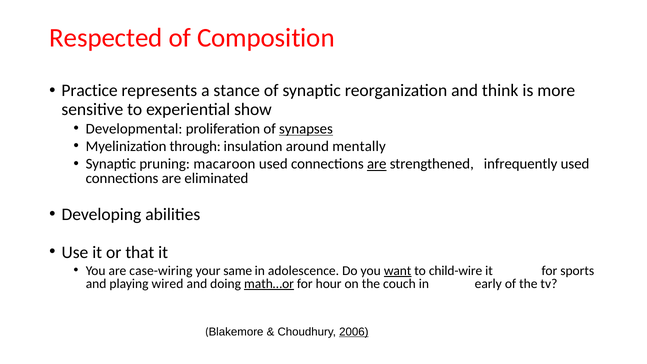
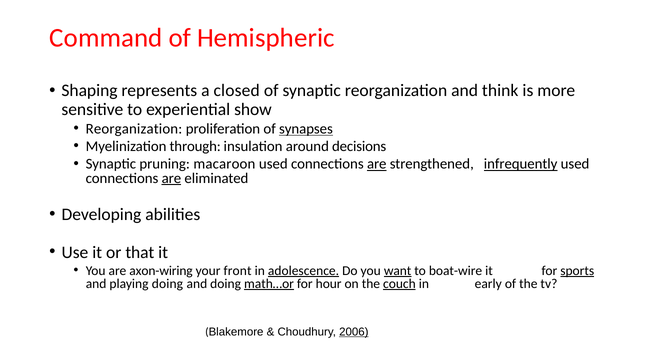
Respected: Respected -> Command (106, 38)
Composition: Composition -> Hemispheric (266, 38)
Practice: Practice -> Shaping (89, 90)
stance: stance -> closed (237, 90)
Developmental: Developmental -> Reorganization (134, 129)
mentally: mentally -> decisions (359, 146)
infrequently underline: none -> present (521, 164)
are underline: none -> present (171, 178)
case-wiring: case-wiring -> axon-wiring (161, 271)
same: same -> front (238, 271)
adolescence underline: none -> present (304, 271)
child-wire: child-wire -> boat-wire (456, 271)
sports underline: none -> present (577, 271)
playing wired: wired -> doing (167, 284)
couch underline: none -> present (399, 284)
